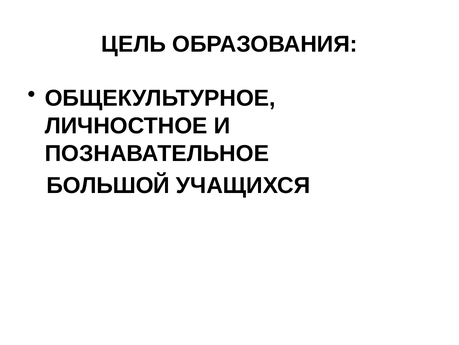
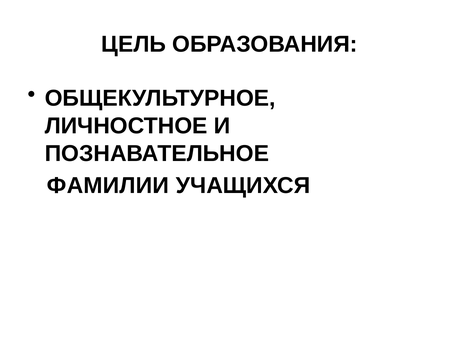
БОЛЬШОЙ: БОЛЬШОЙ -> ФАМИЛИИ (108, 185)
